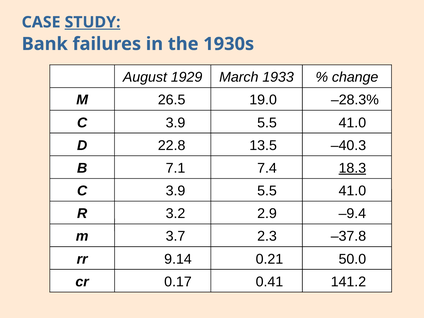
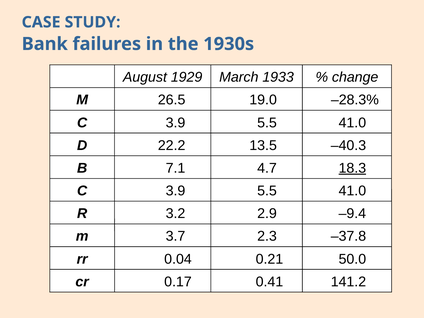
STUDY underline: present -> none (93, 22)
22.8: 22.8 -> 22.2 (172, 145)
7.4: 7.4 -> 4.7 (267, 168)
9.14: 9.14 -> 0.04 (178, 259)
